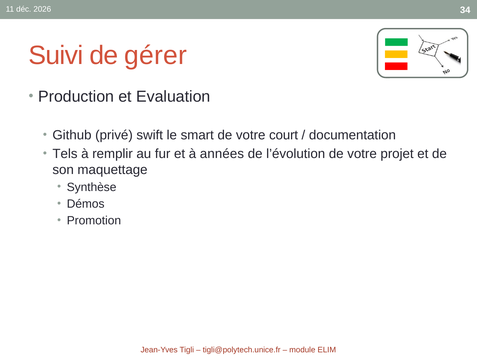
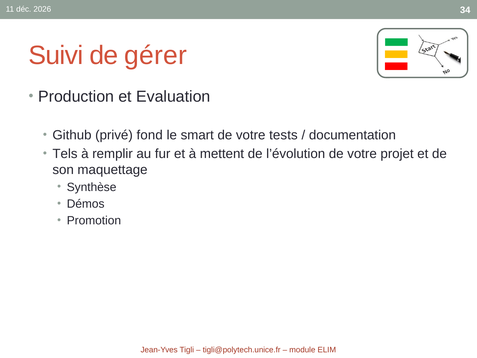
swift: swift -> fond (150, 135)
court: court -> tests (283, 135)
années: années -> mettent (222, 154)
